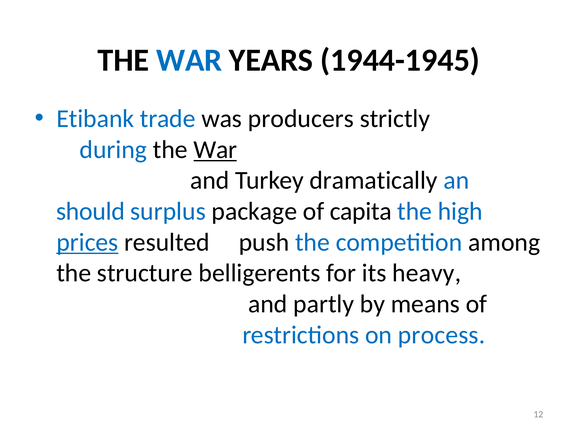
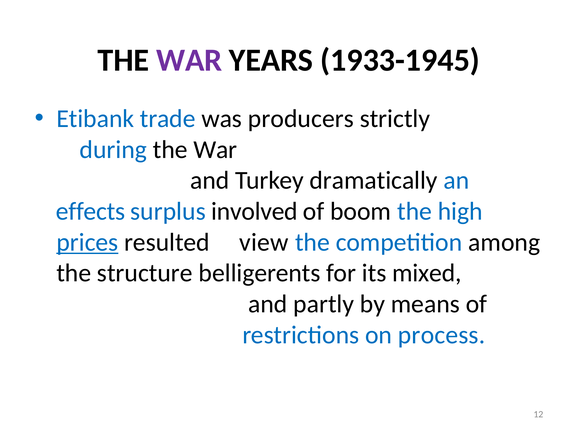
WAR colour: blue -> purple (189, 60)
1944-1945: 1944-1945 -> 1933-1945 (400, 60)
War underline: present -> none (215, 149)
should: should -> effects (91, 211)
package: package -> involved (255, 211)
capita: capita -> boom (361, 211)
push: push -> view (264, 242)
heavy: heavy -> mixed (427, 273)
